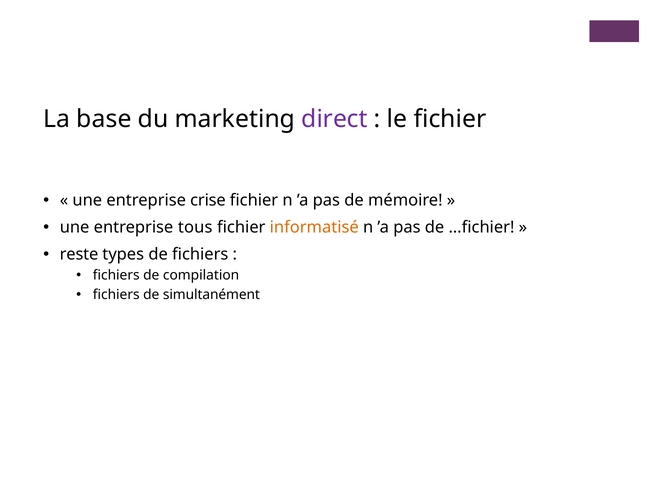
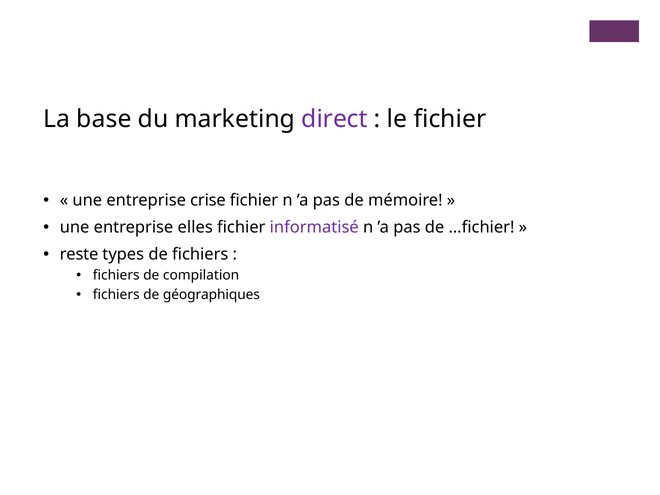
tous: tous -> elles (195, 227)
informatisé colour: orange -> purple (314, 227)
simultanément: simultanément -> géographiques (211, 295)
